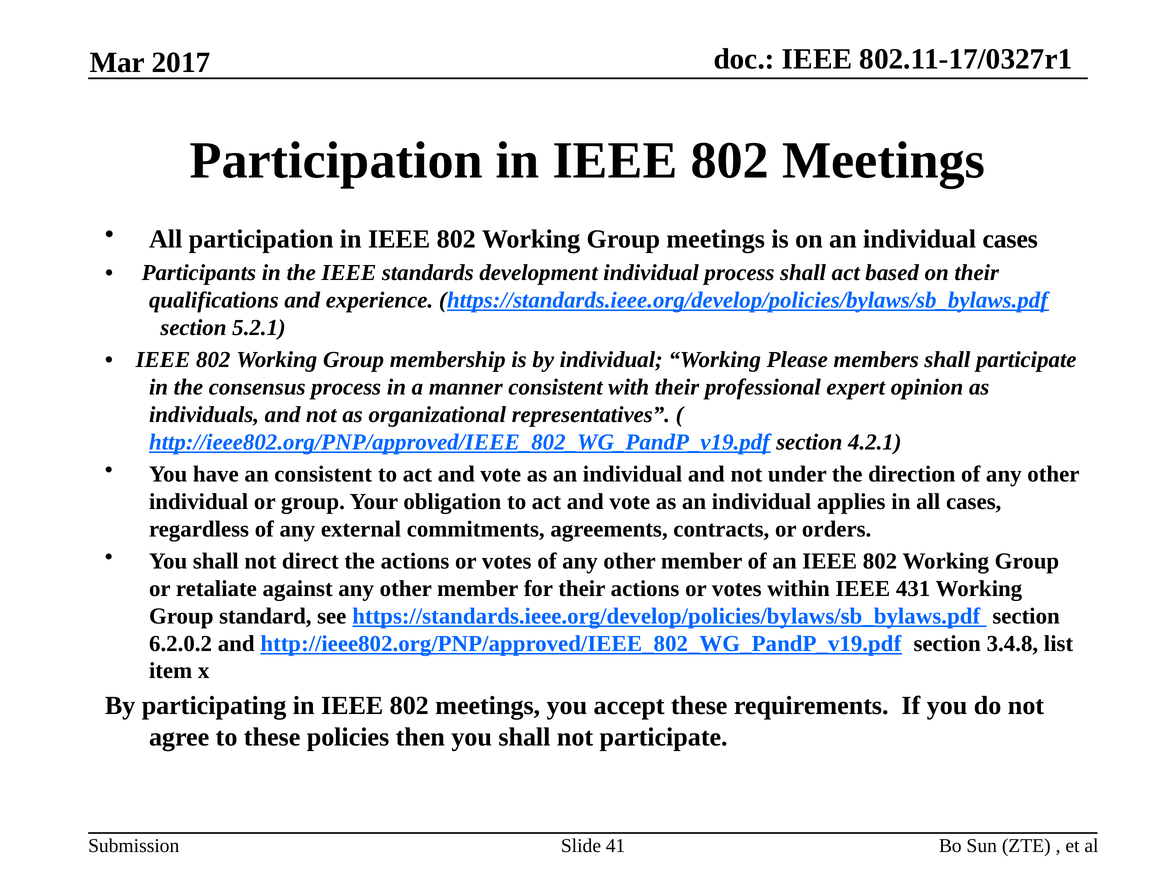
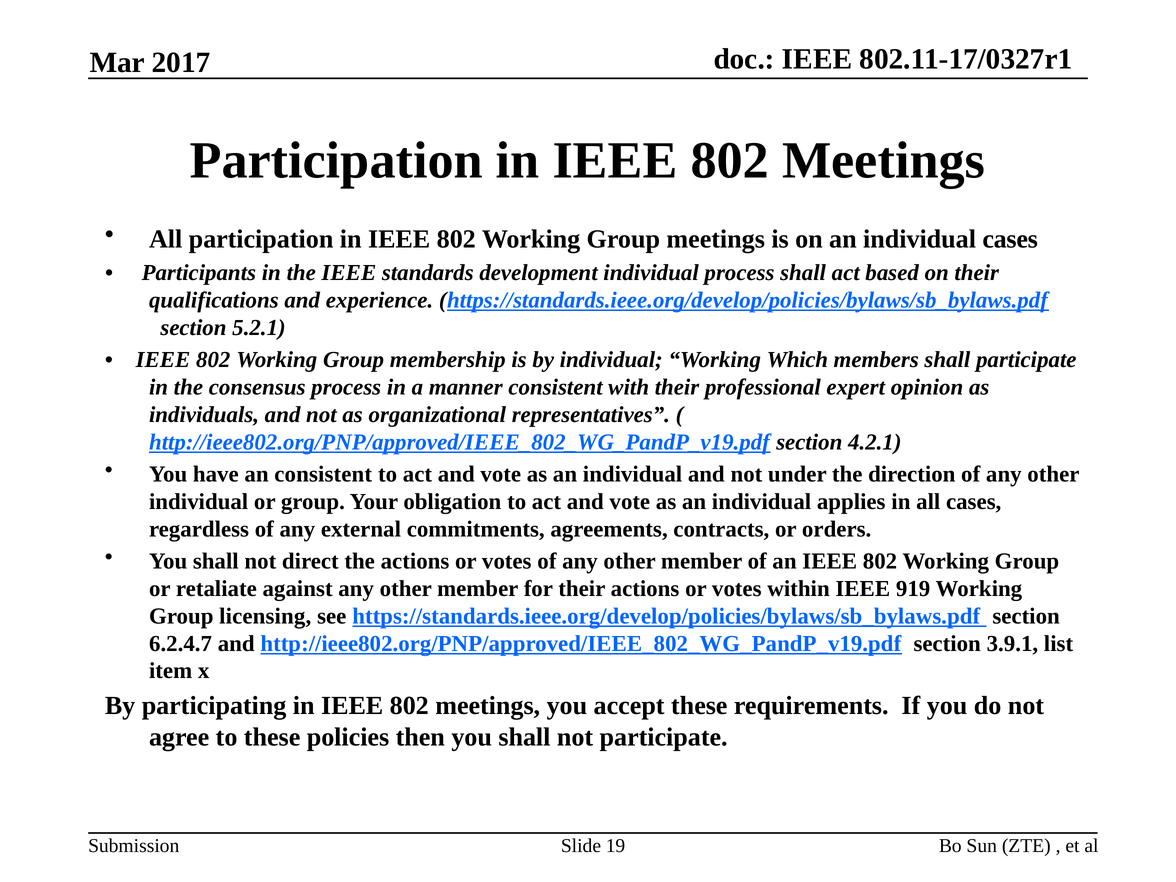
Please: Please -> Which (797, 360)
431: 431 -> 919 (913, 589)
standard: standard -> licensing (265, 616)
6.2.0.2: 6.2.0.2 -> 6.2.4.7 (181, 643)
3.4.8: 3.4.8 -> 3.9.1 (1012, 643)
41: 41 -> 19 (616, 846)
